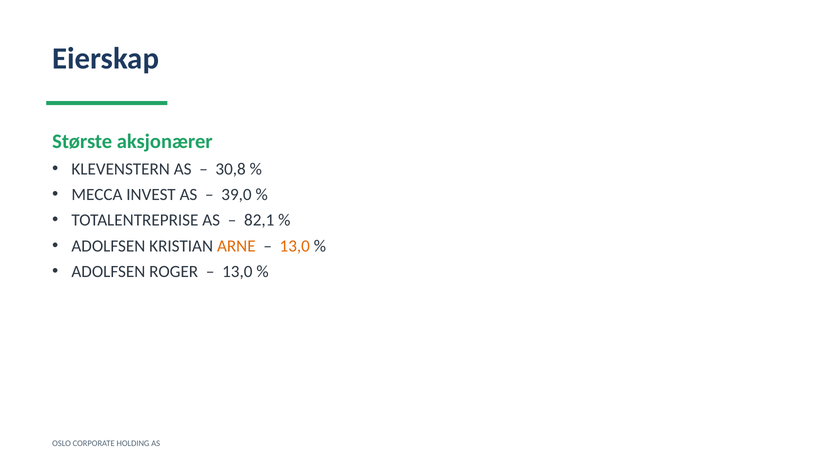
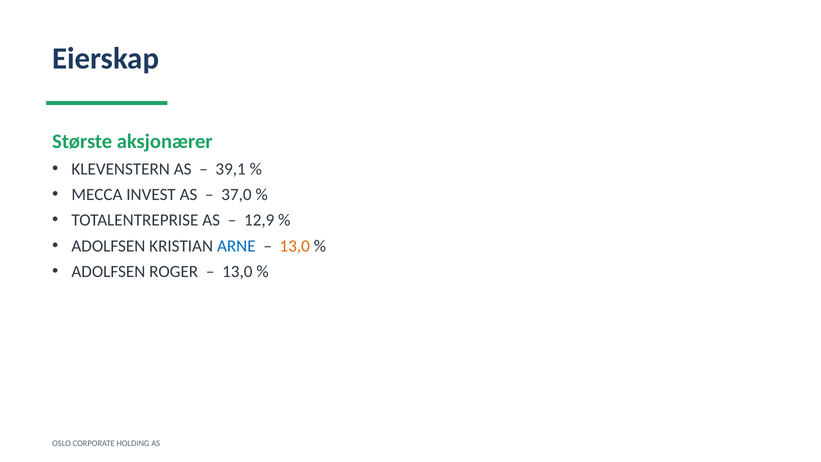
30,8: 30,8 -> 39,1 (231, 169)
39,0: 39,0 -> 37,0 (237, 194)
82,1: 82,1 -> 12,9 (259, 220)
ARNE colour: orange -> blue (236, 246)
